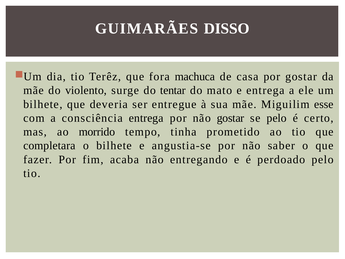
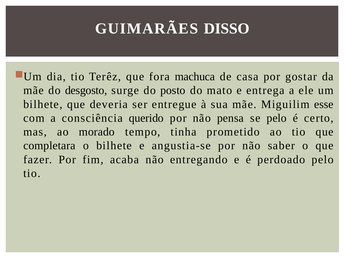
violento: violento -> desgosto (86, 90)
tentar: tentar -> posto (173, 90)
consciência entrega: entrega -> querido (146, 118)
não gostar: gostar -> pensa (230, 118)
morrido: morrido -> morado (97, 132)
